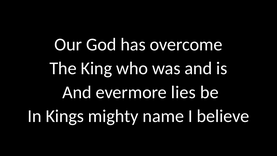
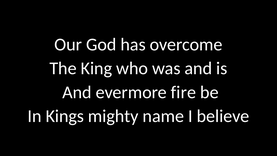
lies: lies -> fire (183, 92)
